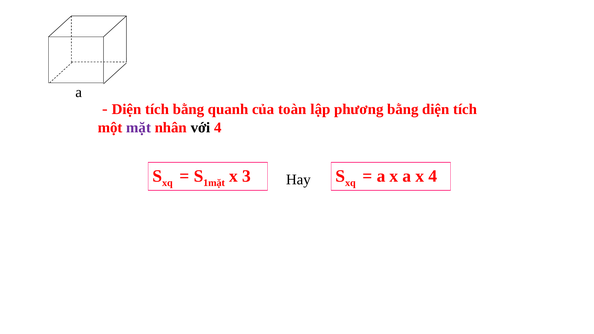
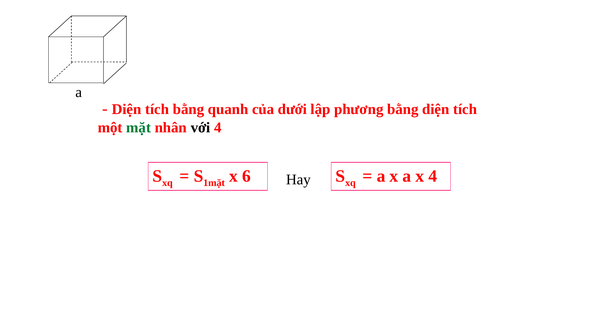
toàn: toàn -> dưới (292, 109)
mặt colour: purple -> green (139, 128)
3: 3 -> 6 (247, 176)
